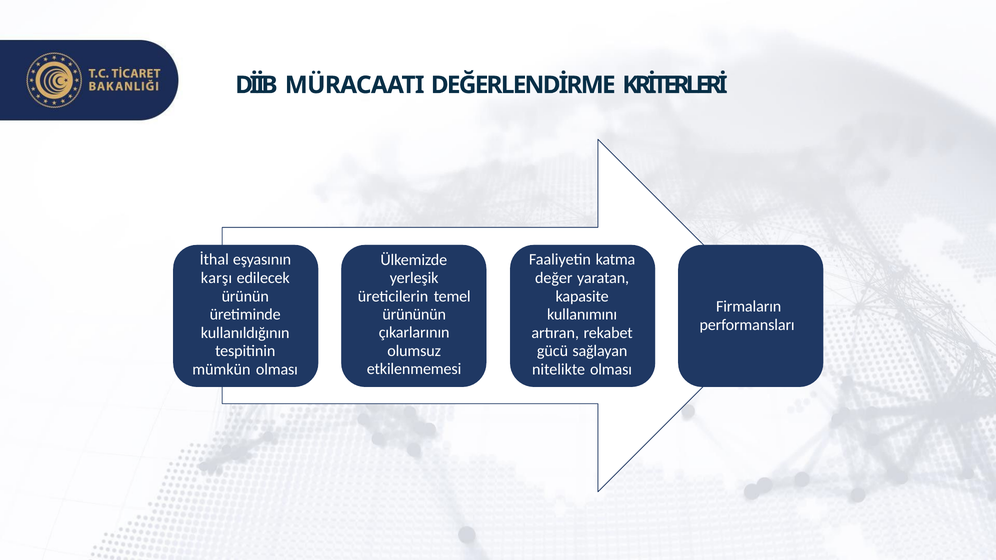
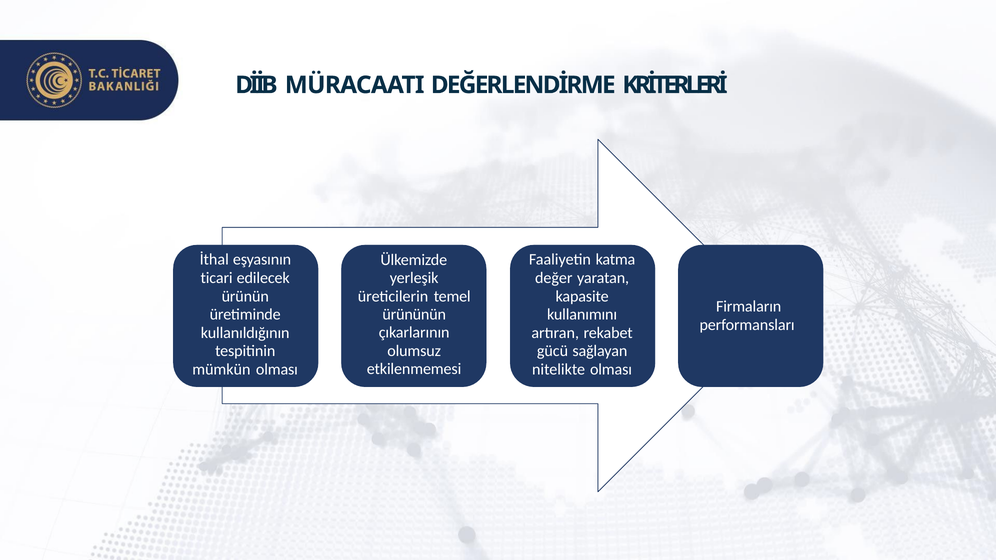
karşı: karşı -> ticari (217, 278)
